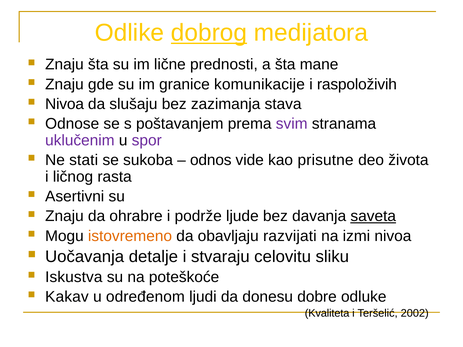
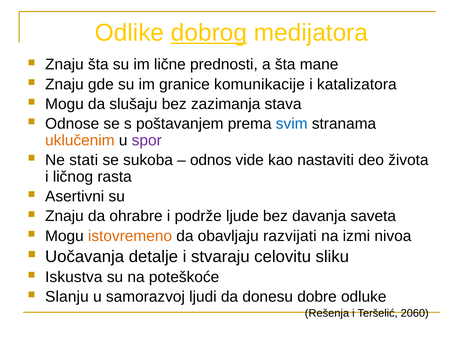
raspoloživih: raspoloživih -> katalizatora (357, 84)
Nivoa: Nivoa -> Mogu (64, 104)
svim colour: purple -> blue (292, 124)
uklučenim colour: purple -> orange (80, 140)
prisutne: prisutne -> nastaviti (326, 160)
saveta underline: present -> none (373, 216)
Kakav: Kakav -> Slanju (67, 297)
određenom: određenom -> samorazvoj (145, 297)
Kvaliteta: Kvaliteta -> Rešenja (327, 313)
2002: 2002 -> 2060 (415, 313)
